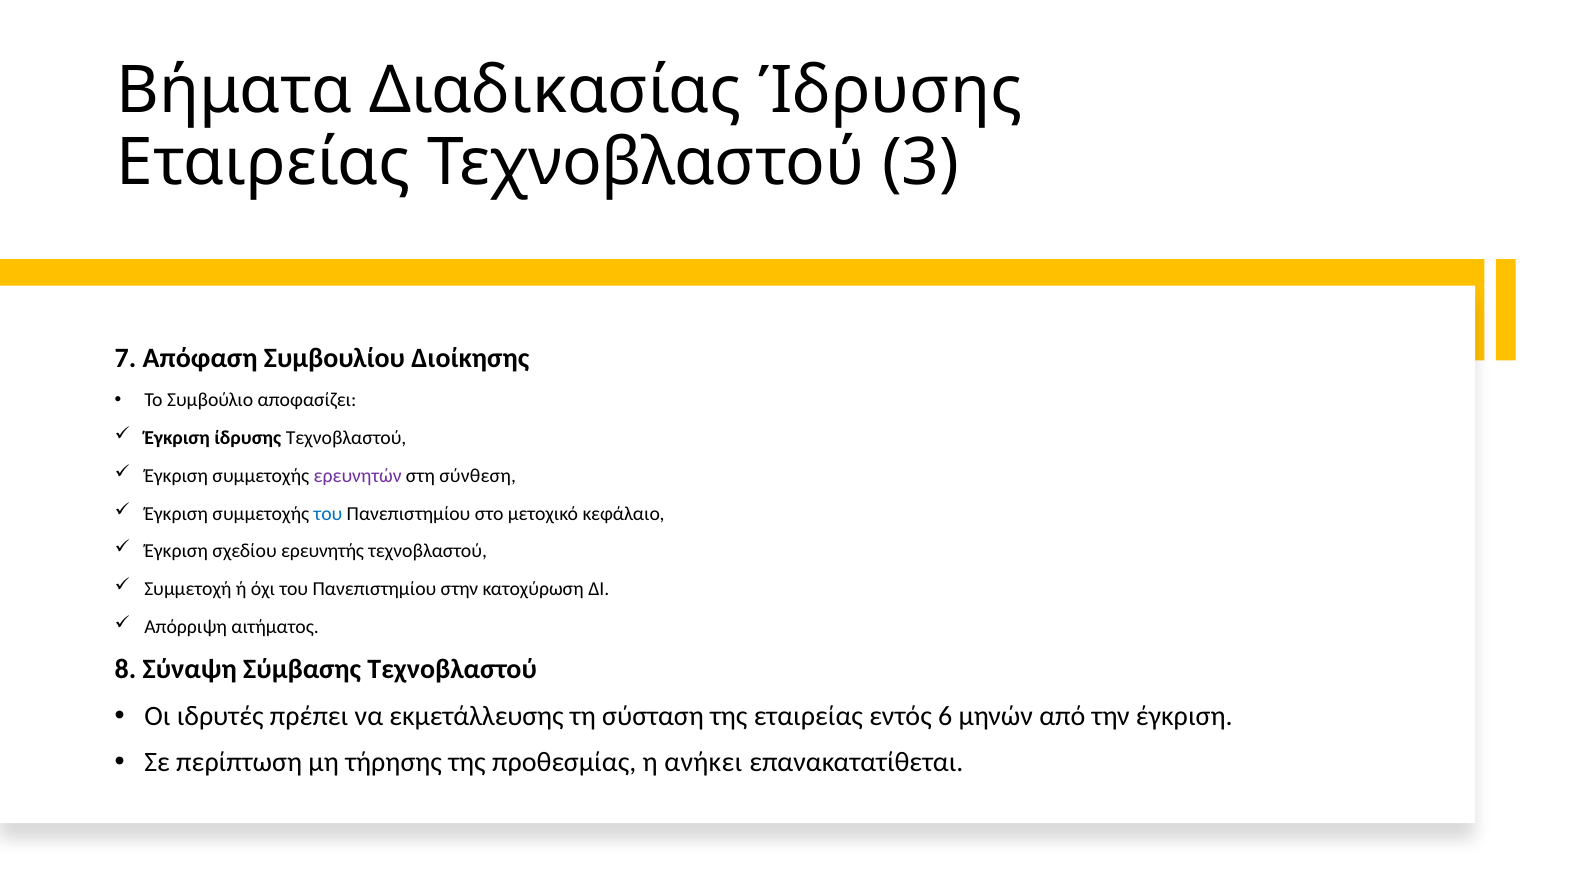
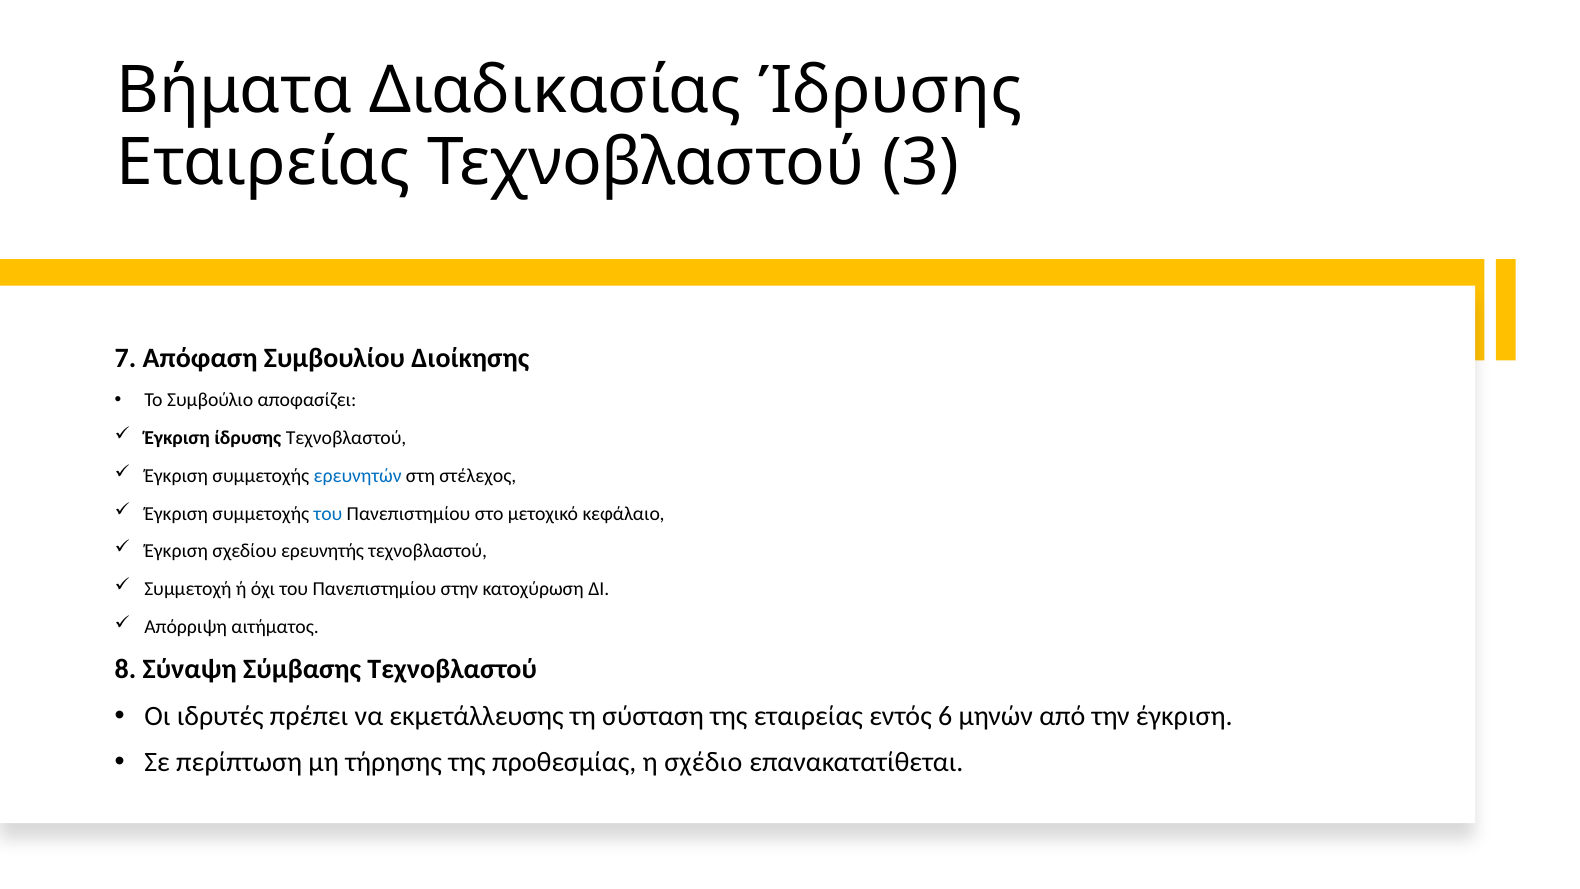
ερευνητών colour: purple -> blue (358, 476)
σύνθεση: σύνθεση -> στέλεχος (478, 476)
ανήκει: ανήκει -> σχέδιο (703, 762)
